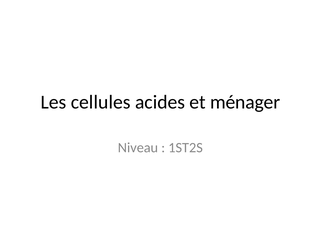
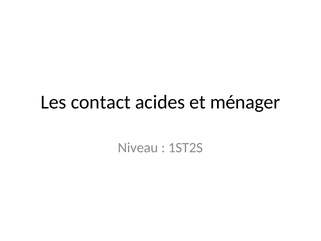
cellules: cellules -> contact (101, 102)
